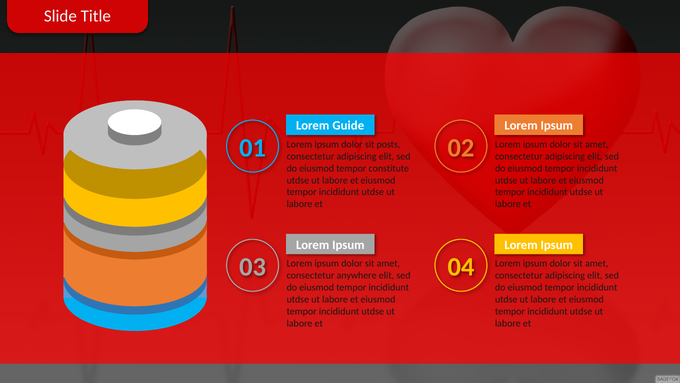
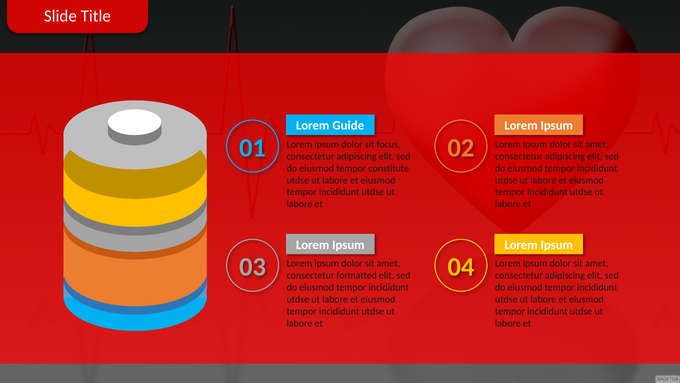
posts: posts -> focus (388, 144)
anywhere: anywhere -> formatted (357, 275)
